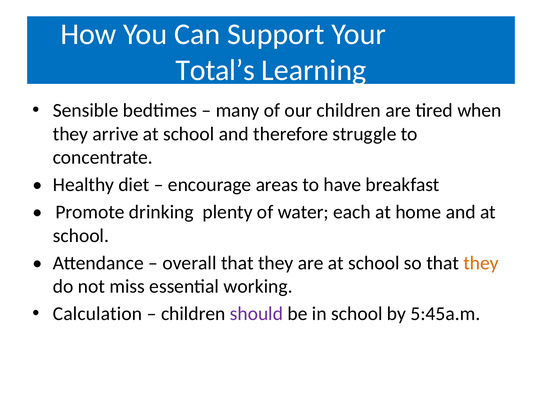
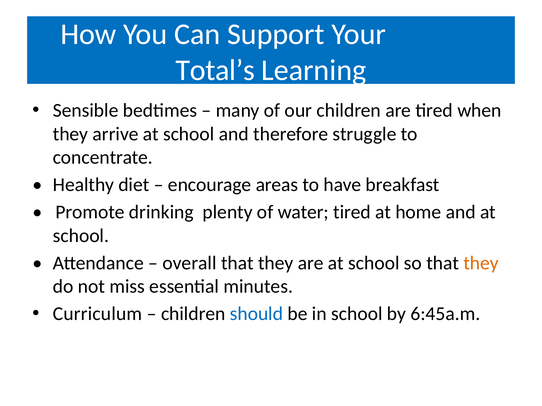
water each: each -> tired (352, 212)
working: working -> minutes (258, 287)
Calculation: Calculation -> Curriculum (98, 314)
should colour: purple -> blue (256, 314)
5:45a.m: 5:45a.m -> 6:45a.m (445, 314)
